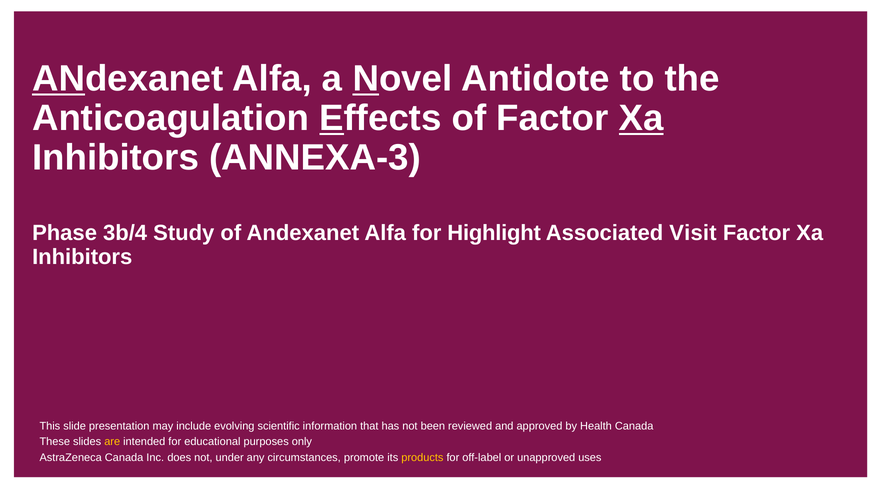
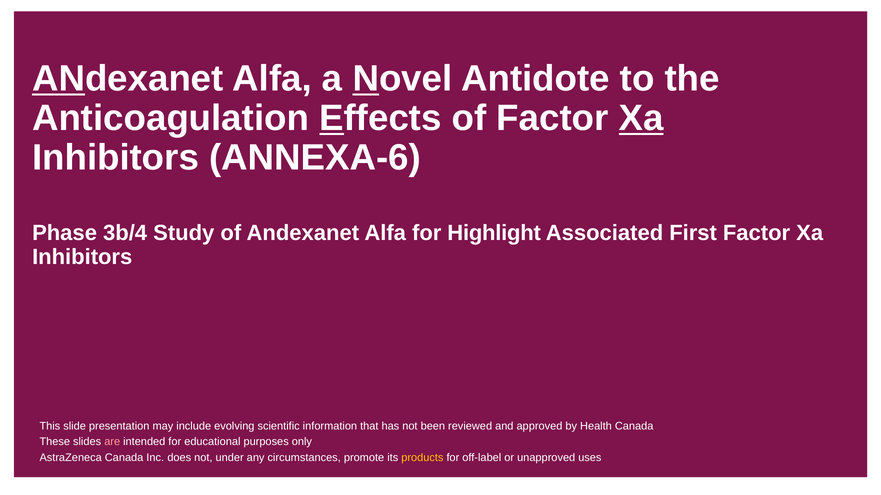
ANNEXA-3: ANNEXA-3 -> ANNEXA-6 (315, 158)
Visit: Visit -> First (693, 233)
are colour: yellow -> pink (112, 442)
